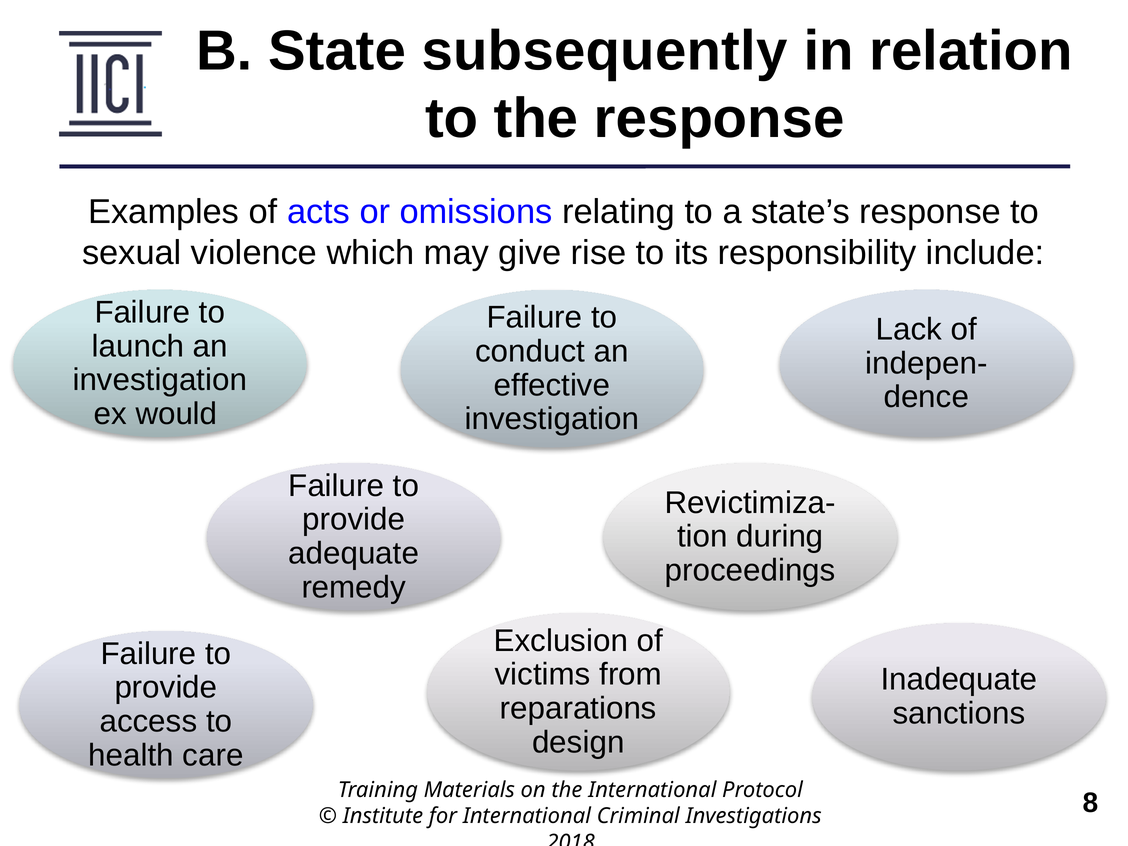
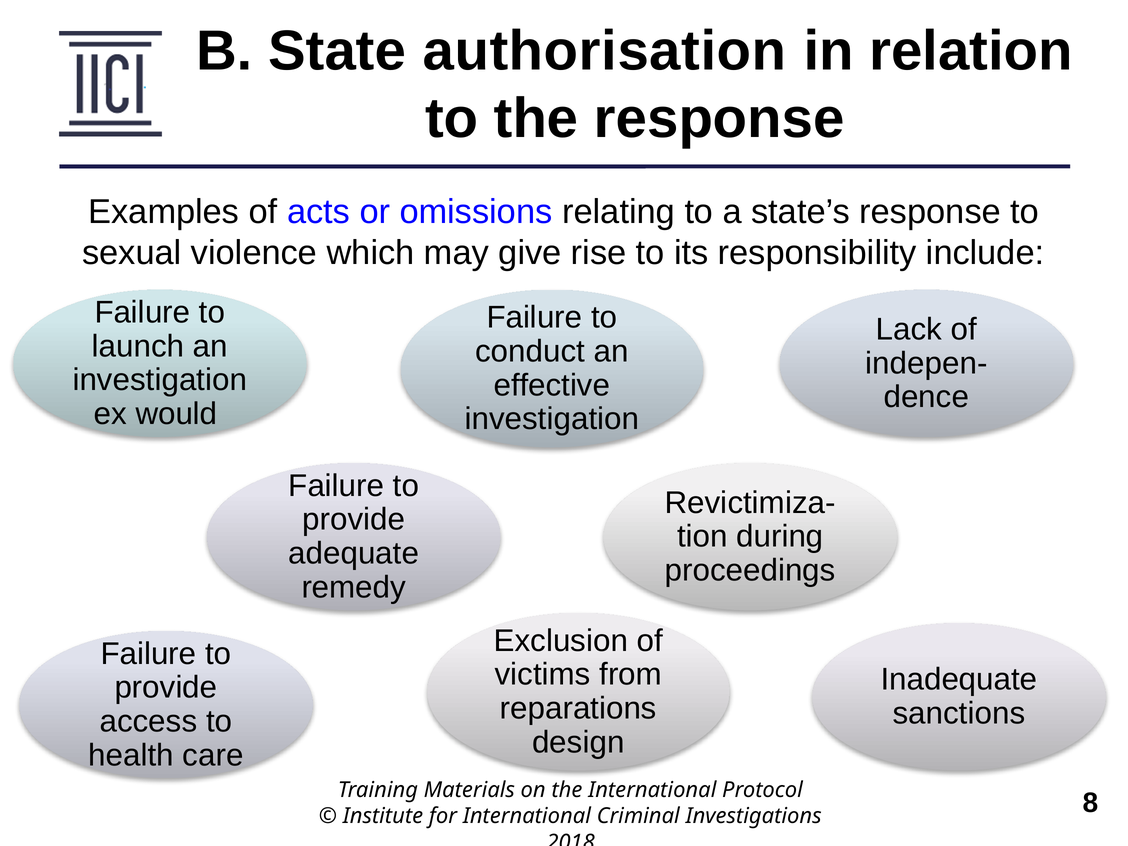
subsequently: subsequently -> authorisation (604, 51)
